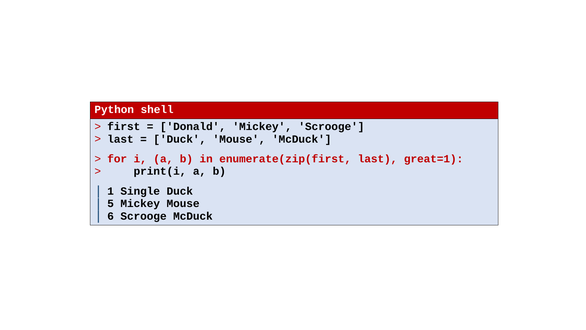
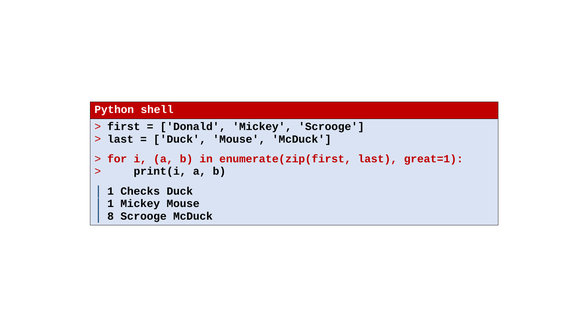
Single: Single -> Checks (140, 191)
5: 5 -> 1 (111, 203)
6: 6 -> 8 (111, 216)
